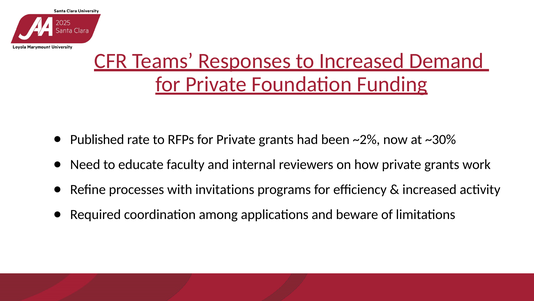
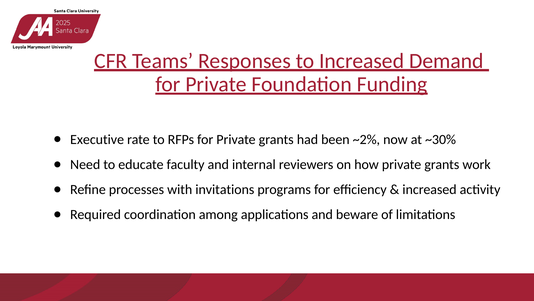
Published: Published -> Executive (97, 139)
